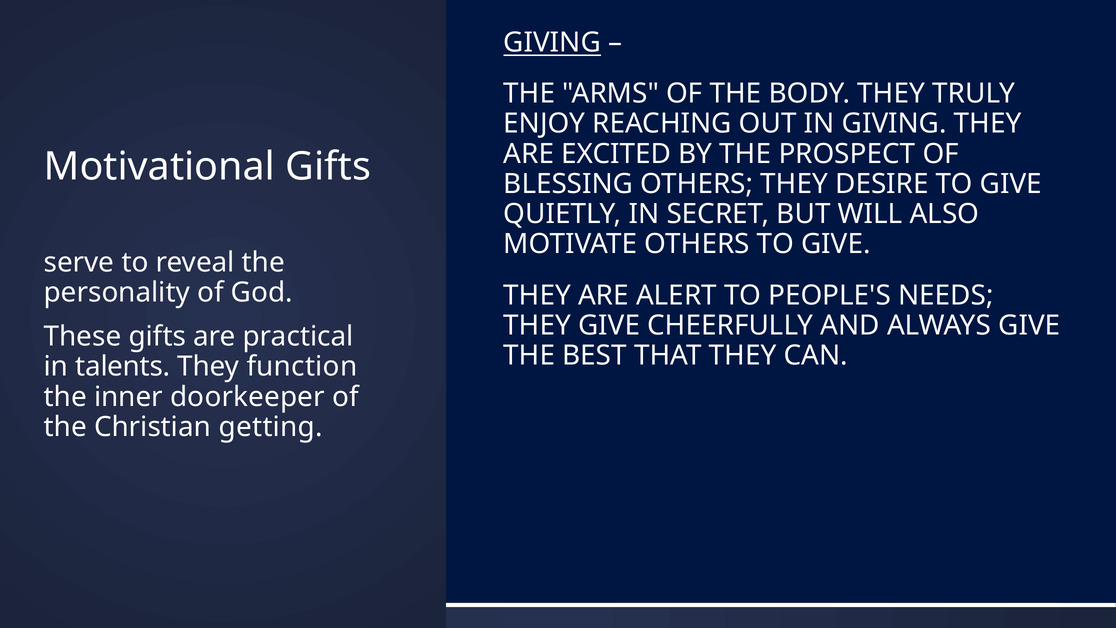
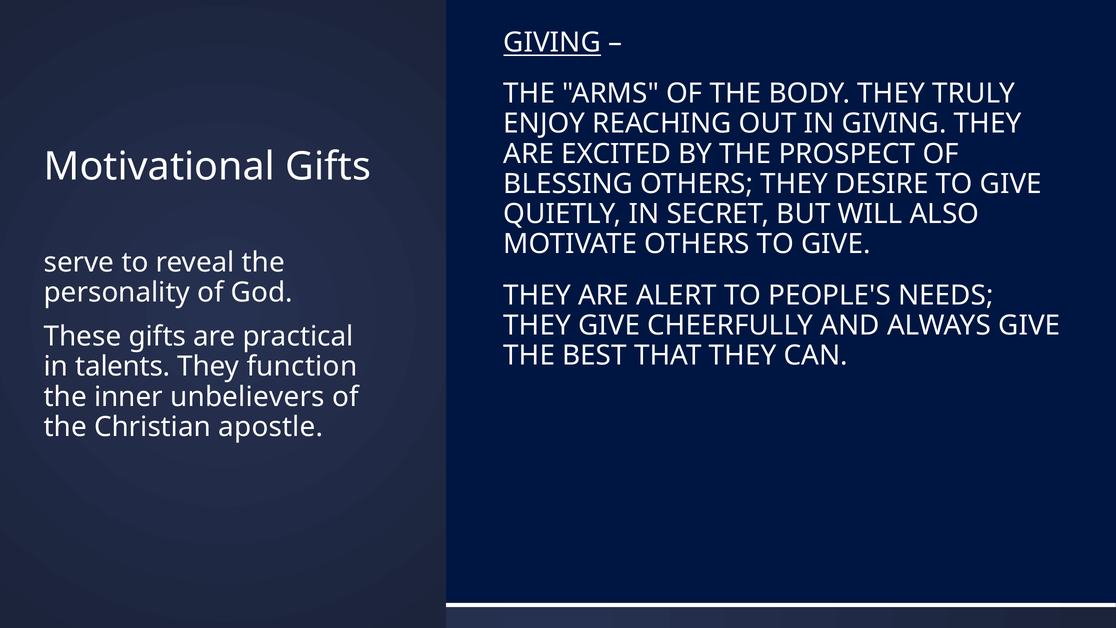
doorkeeper: doorkeeper -> unbelievers (247, 397)
getting: getting -> apostle (271, 427)
